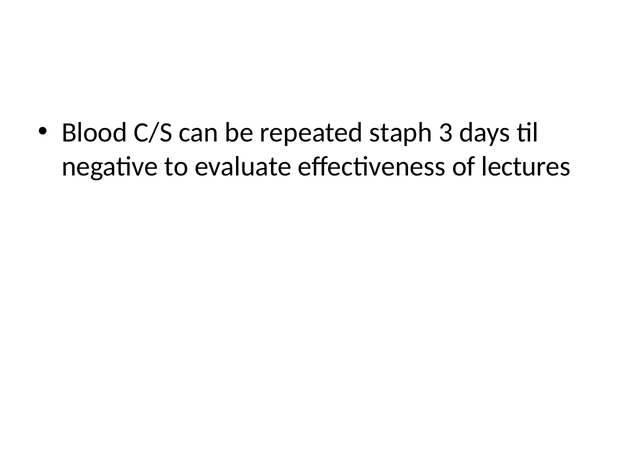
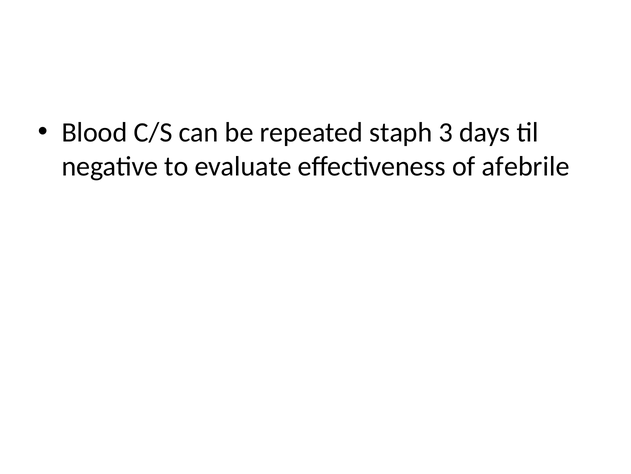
lectures: lectures -> afebrile (526, 166)
